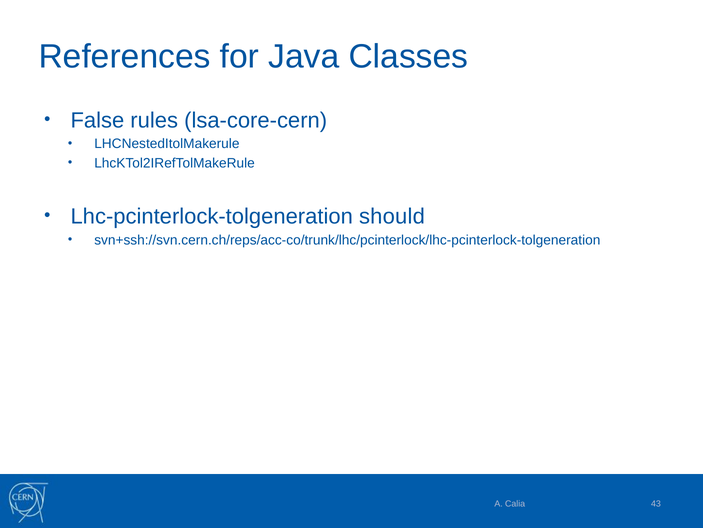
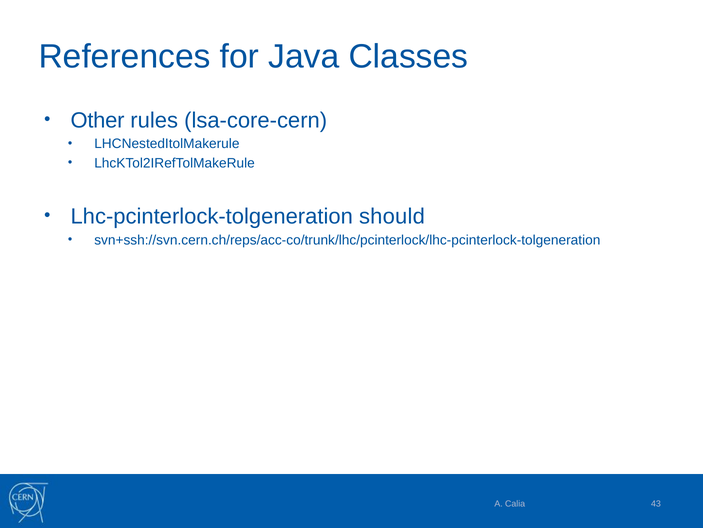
False: False -> Other (98, 120)
